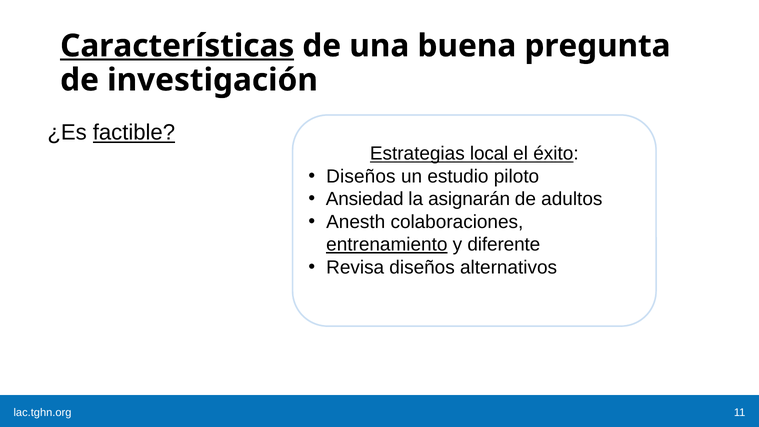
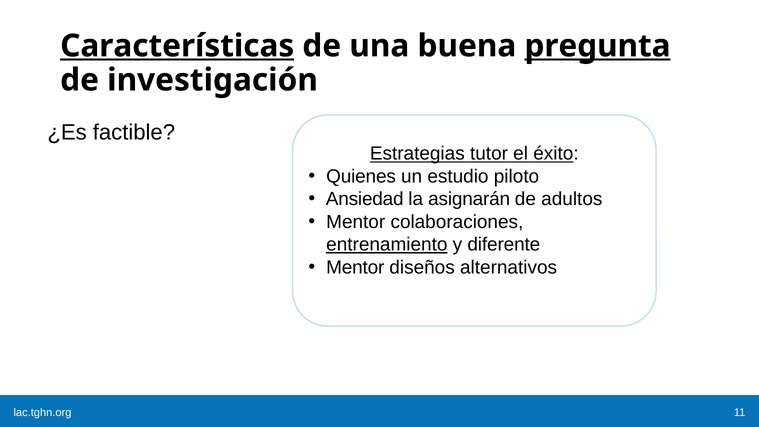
pregunta underline: none -> present (597, 46)
factible underline: present -> none (134, 133)
local: local -> tutor (489, 154)
Diseños: Diseños -> Quienes (361, 176)
Anesth: Anesth -> Mentor (356, 222)
Revisa: Revisa -> Mentor (355, 267)
